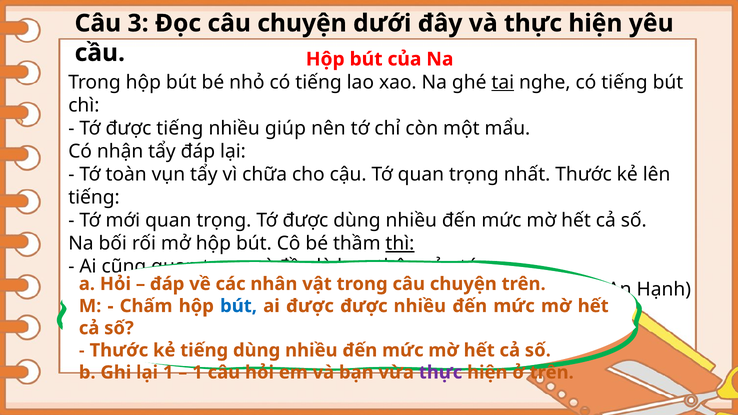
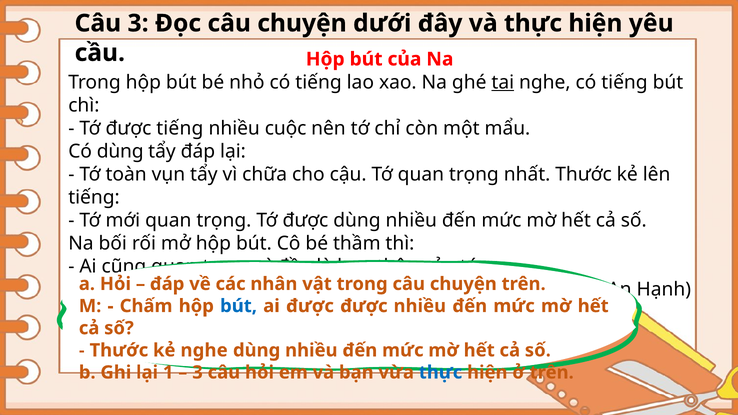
giúp: giúp -> cuộc (286, 128)
Có nhận: nhận -> dùng (120, 151)
thì underline: present -> none (400, 244)
kẻ tiếng: tiếng -> nghe (204, 350)
1: 1 -> 3 (198, 373)
thực colour: purple -> blue (441, 373)
